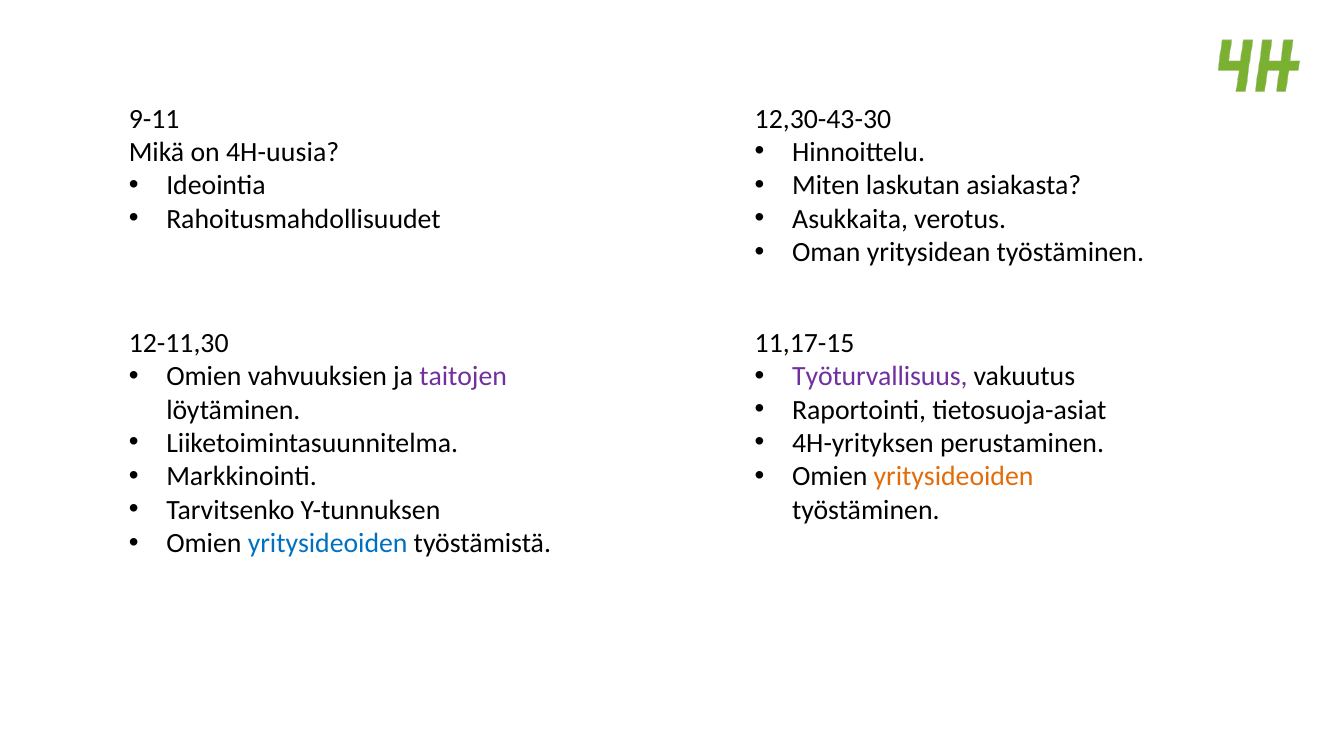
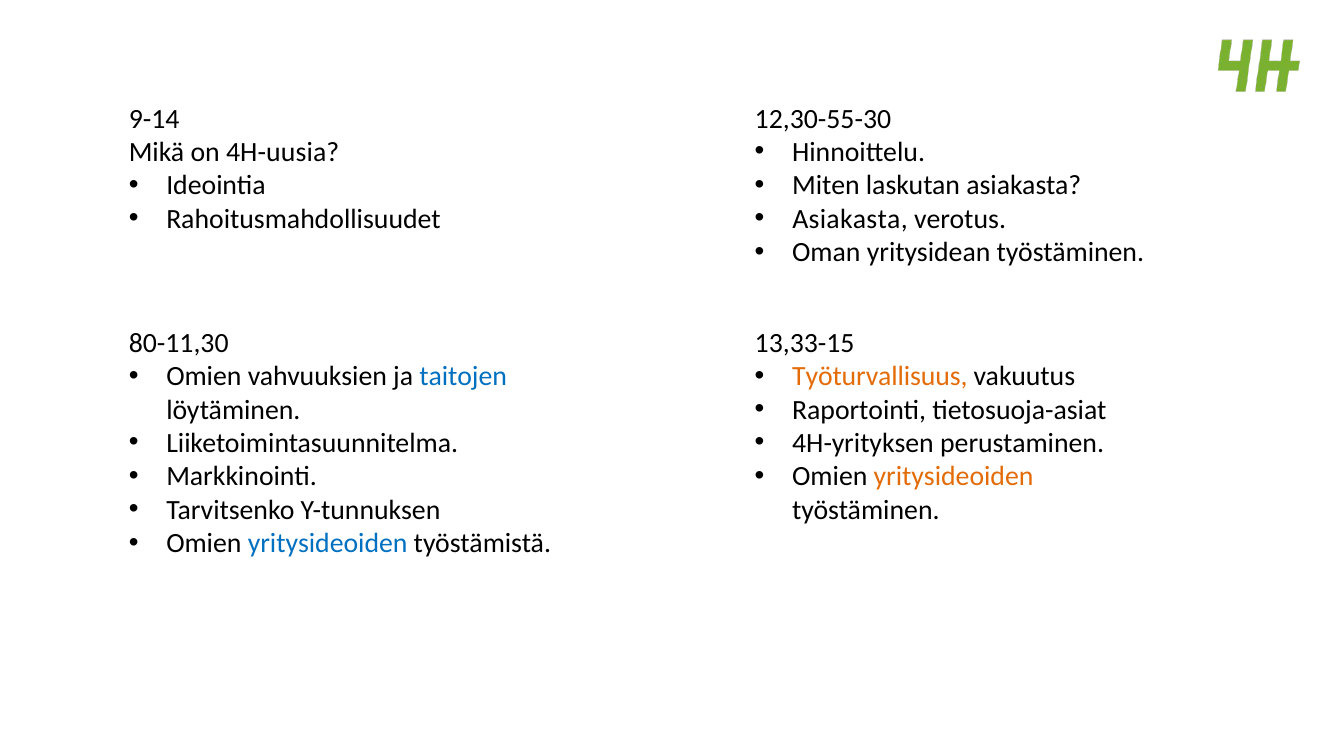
9-11: 9-11 -> 9-14 (154, 119)
12,30-43-30: 12,30-43-30 -> 12,30-55-30 (823, 119)
Asukkaita: Asukkaita -> Asiakasta (850, 219)
12-11,30: 12-11,30 -> 80-11,30 (179, 343)
11,17-15: 11,17-15 -> 13,33-15 (805, 343)
taitojen colour: purple -> blue (463, 376)
Työturvallisuus colour: purple -> orange (880, 376)
